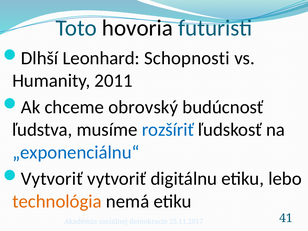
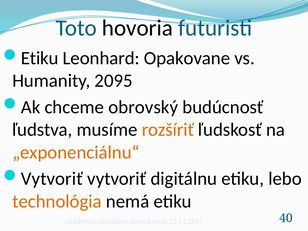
Dlhší: Dlhší -> Etiku (40, 58)
Schopnosti: Schopnosti -> Opakovane (187, 58)
2011: 2011 -> 2095 (114, 81)
rozšíriť colour: blue -> orange (168, 130)
„exponenciálnu“ colour: blue -> orange (76, 152)
41: 41 -> 40 (286, 218)
